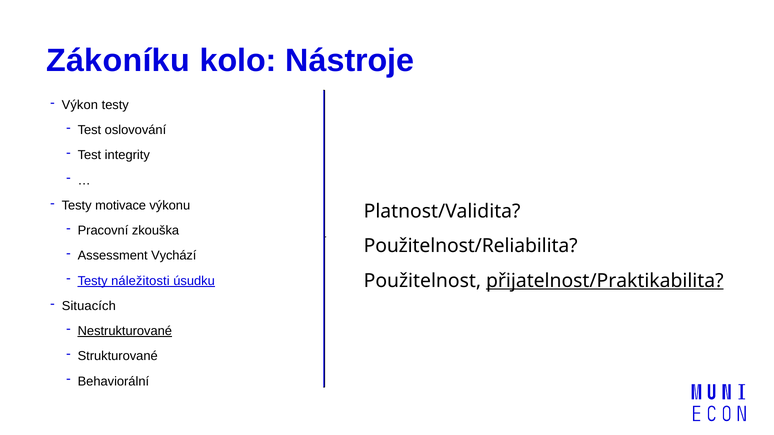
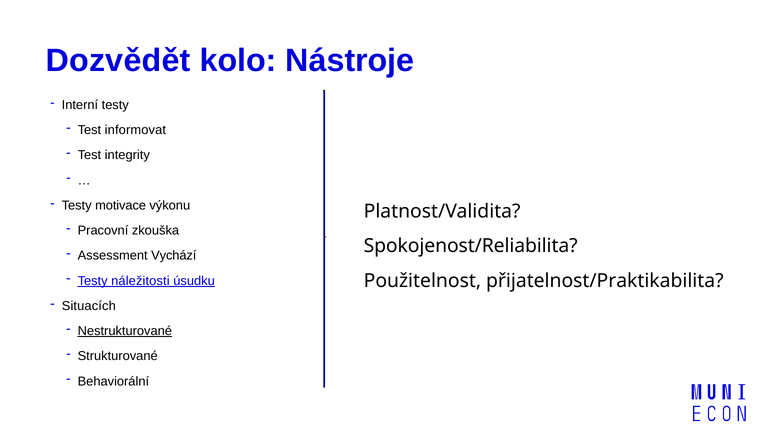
Zákoníku: Zákoníku -> Dozvědět (118, 61)
Výkon: Výkon -> Interní (80, 105)
oslovování: oslovování -> informovat (135, 130)
Použitelnost/Reliabilita: Použitelnost/Reliabilita -> Spokojenost/Reliabilita (471, 246)
přijatelnost/Praktikabilita underline: present -> none (605, 281)
